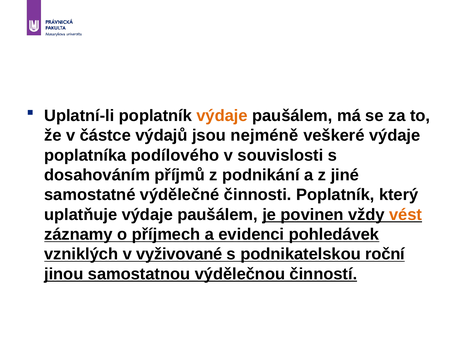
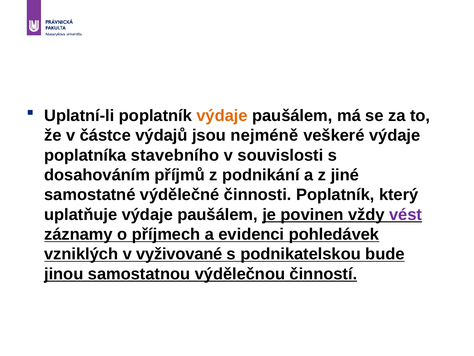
podílového: podílového -> stavebního (175, 155)
vést colour: orange -> purple (406, 214)
roční: roční -> bude (385, 254)
